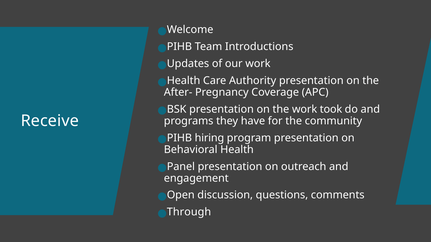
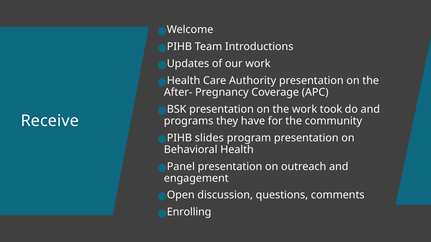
hiring: hiring -> slides (209, 138)
Through: Through -> Enrolling (189, 212)
